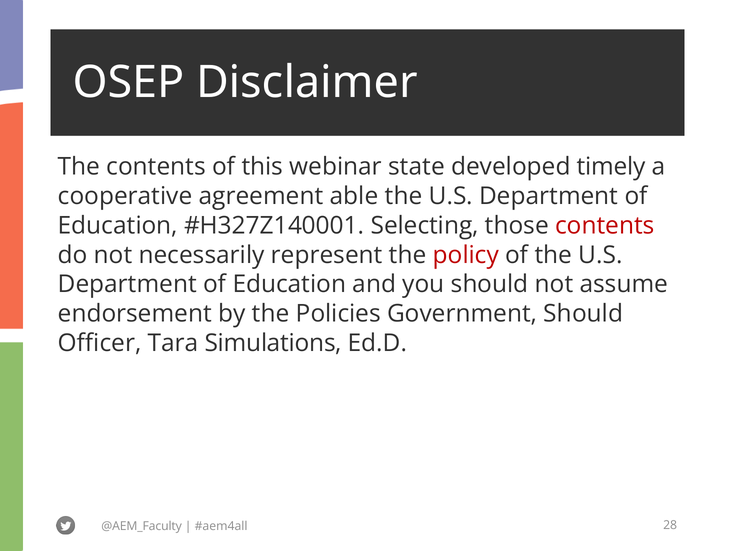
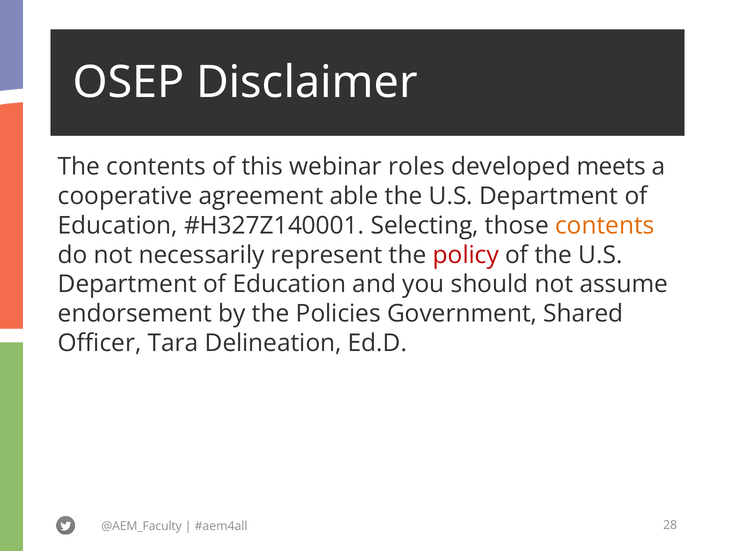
state: state -> roles (417, 167)
timely: timely -> meets (611, 167)
contents colour: red -> orange (605, 226)
Government Should: Should -> Shared (583, 314)
Simulations: Simulations -> Delineation (273, 343)
